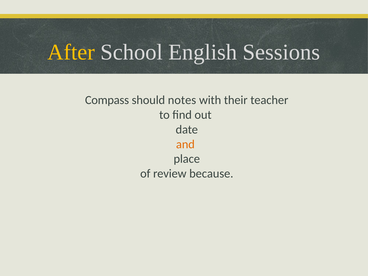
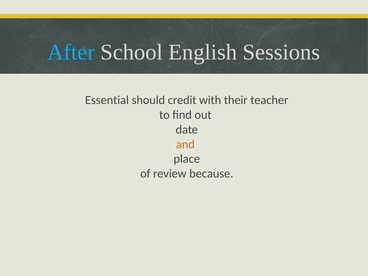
After colour: yellow -> light blue (71, 52)
Compass: Compass -> Essential (107, 100)
notes: notes -> credit (182, 100)
